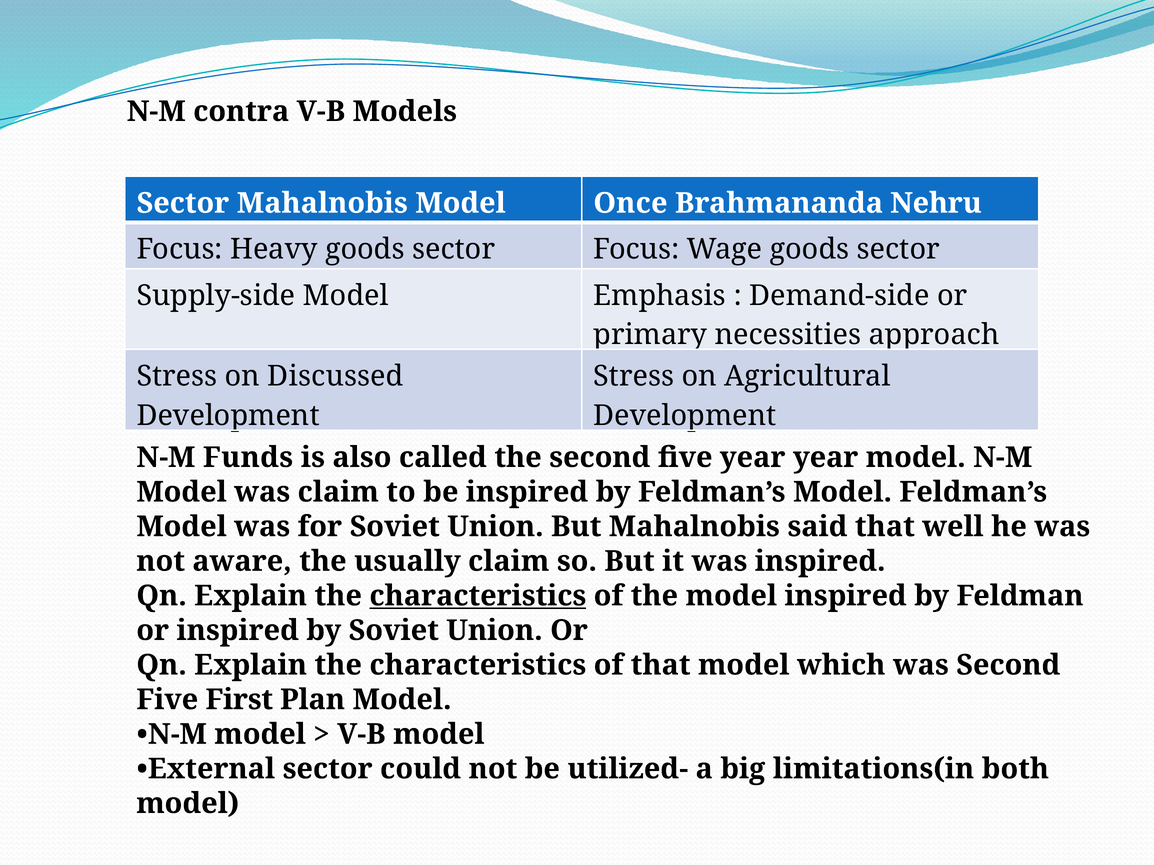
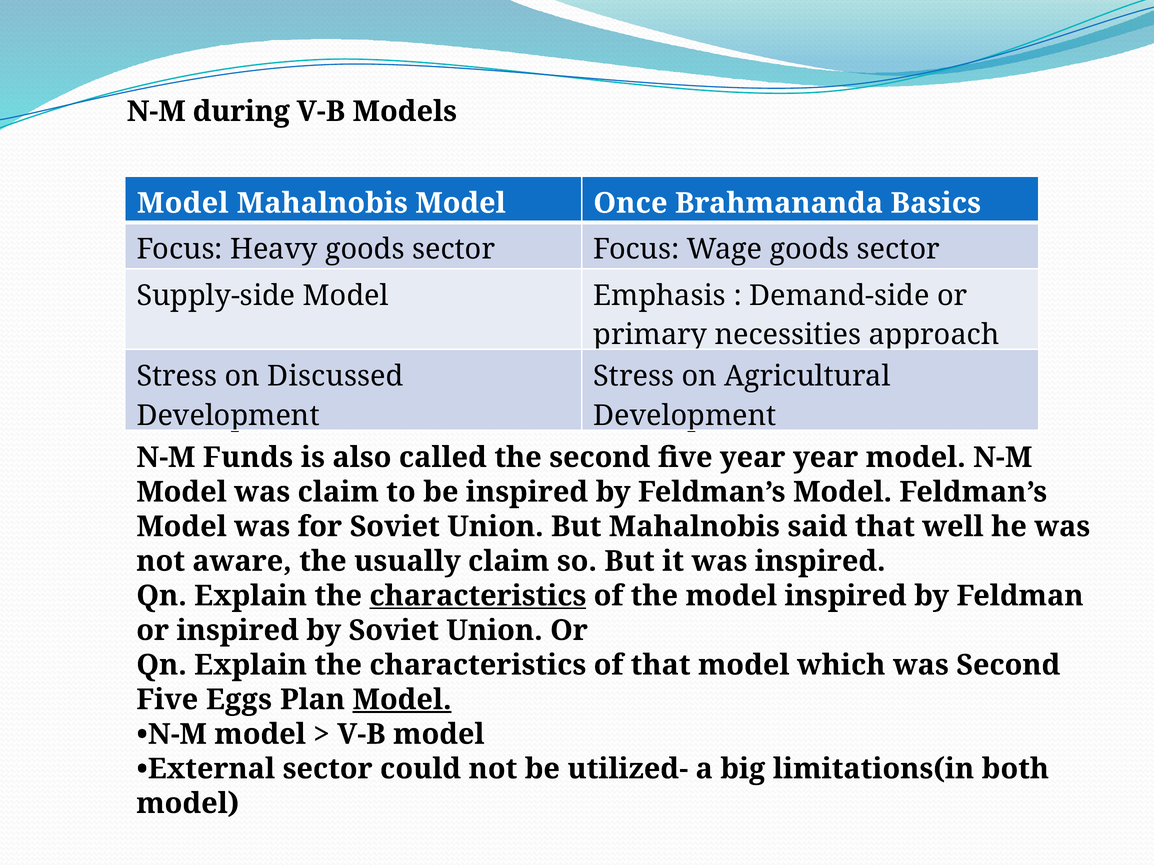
contra: contra -> during (241, 112)
Sector: Sector -> Model (183, 203)
Nehru: Nehru -> Basics (936, 203)
First: First -> Eggs (239, 700)
Model underline: none -> present (402, 700)
